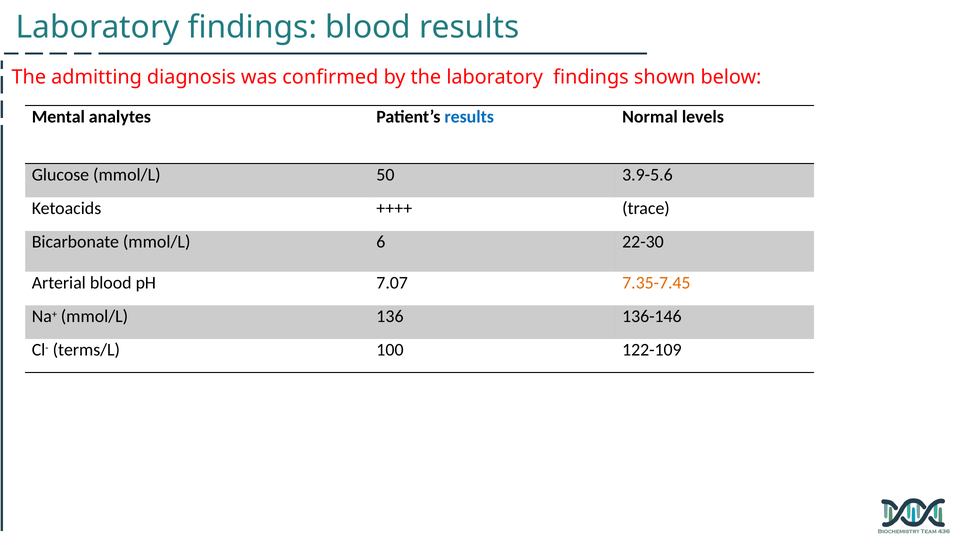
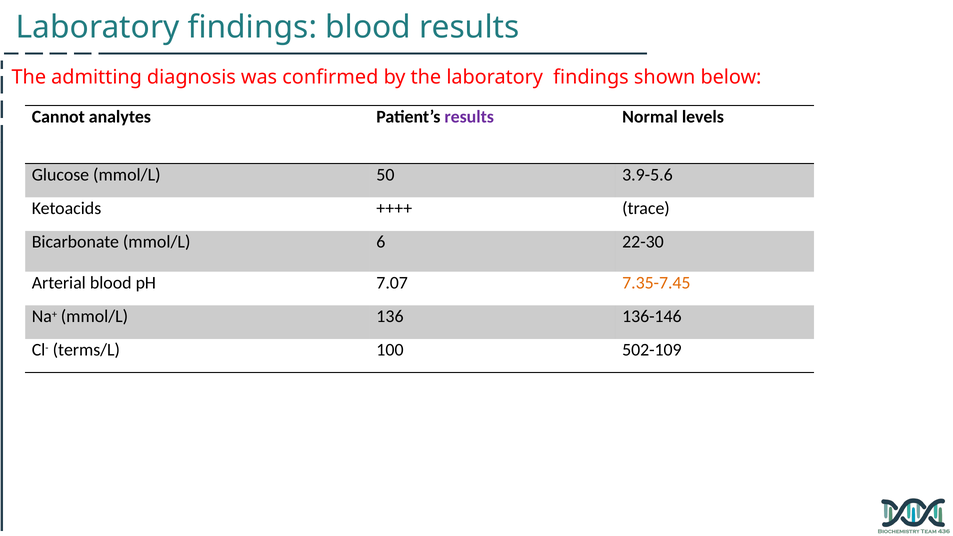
Mental: Mental -> Cannot (58, 117)
results colour: blue -> purple (469, 117)
122-109: 122-109 -> 502-109 (652, 350)
